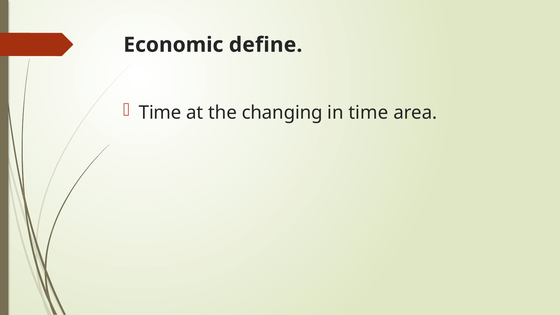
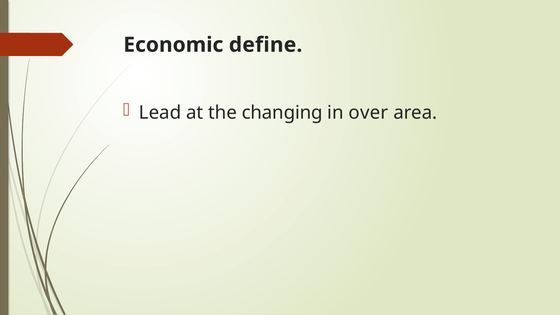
Time: Time -> Lead (160, 113)
in time: time -> over (368, 113)
